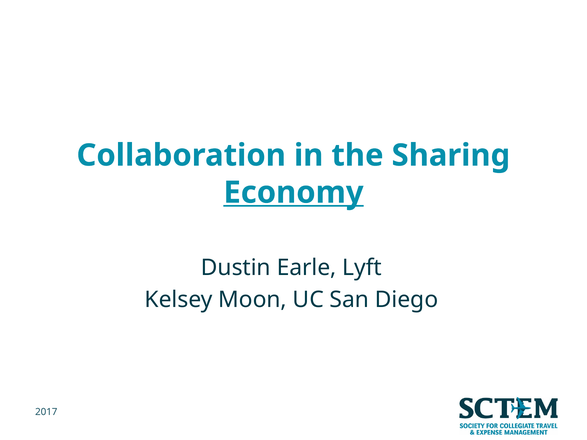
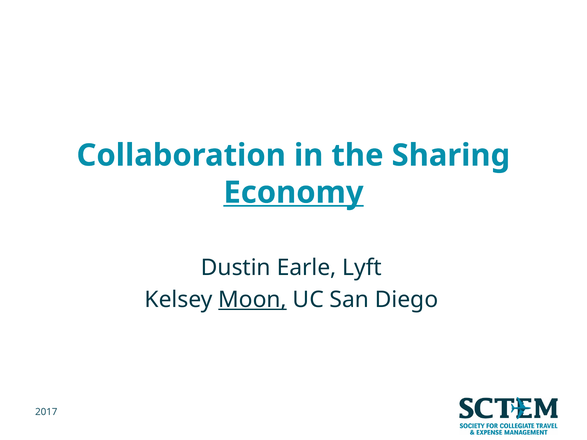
Moon underline: none -> present (253, 300)
